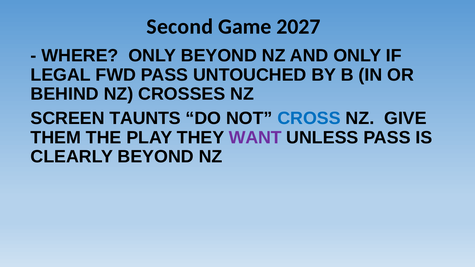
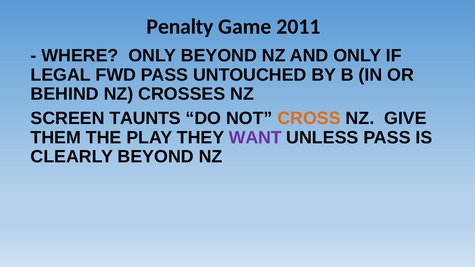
Second: Second -> Penalty (180, 27)
2027: 2027 -> 2011 (298, 27)
CROSS colour: blue -> orange (309, 118)
